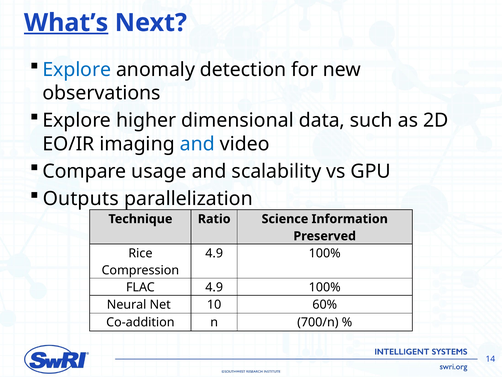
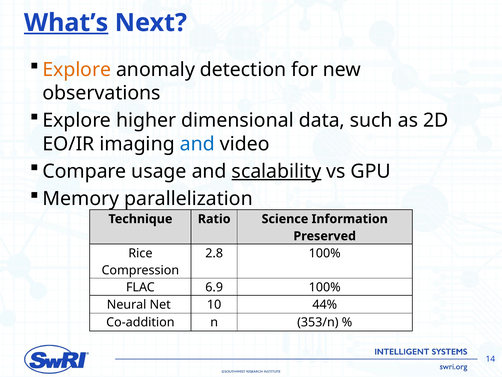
Explore colour: blue -> orange (77, 70)
scalability underline: none -> present (276, 171)
Outputs: Outputs -> Memory (81, 198)
4.9: 4.9 -> 2.8 (214, 253)
FLAC 4.9: 4.9 -> 6.9 (214, 287)
60%: 60% -> 44% (325, 304)
700/n: 700/n -> 353/n (318, 322)
